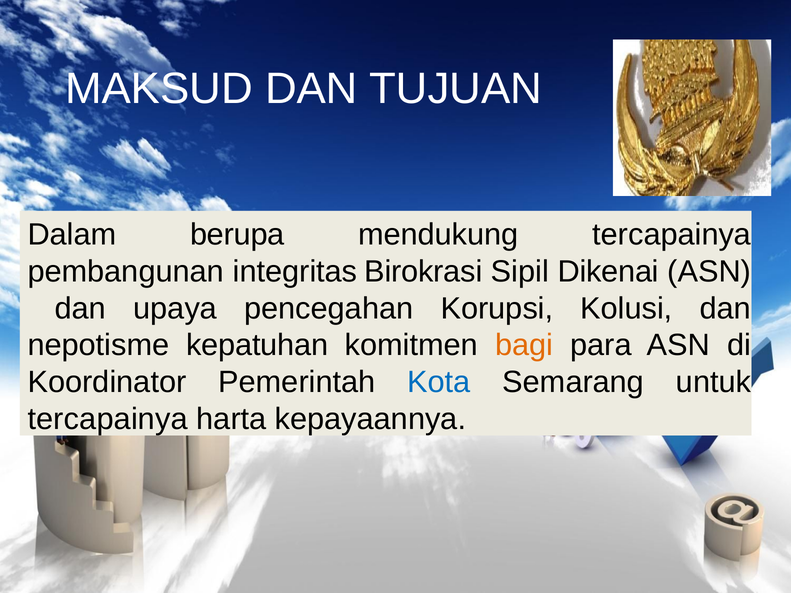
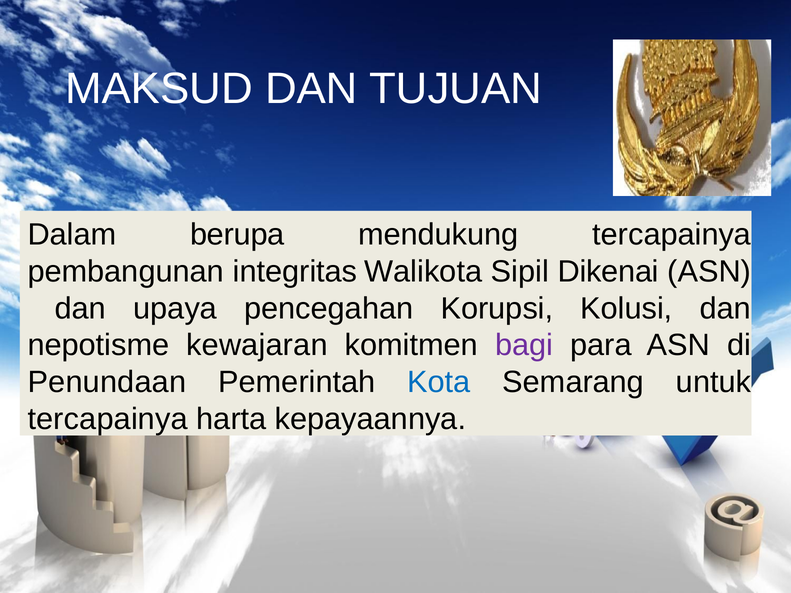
Birokrasi: Birokrasi -> Walikota (423, 272)
kepatuhan: kepatuhan -> kewajaran (257, 345)
bagi colour: orange -> purple (524, 345)
Koordinator: Koordinator -> Penundaan (107, 382)
